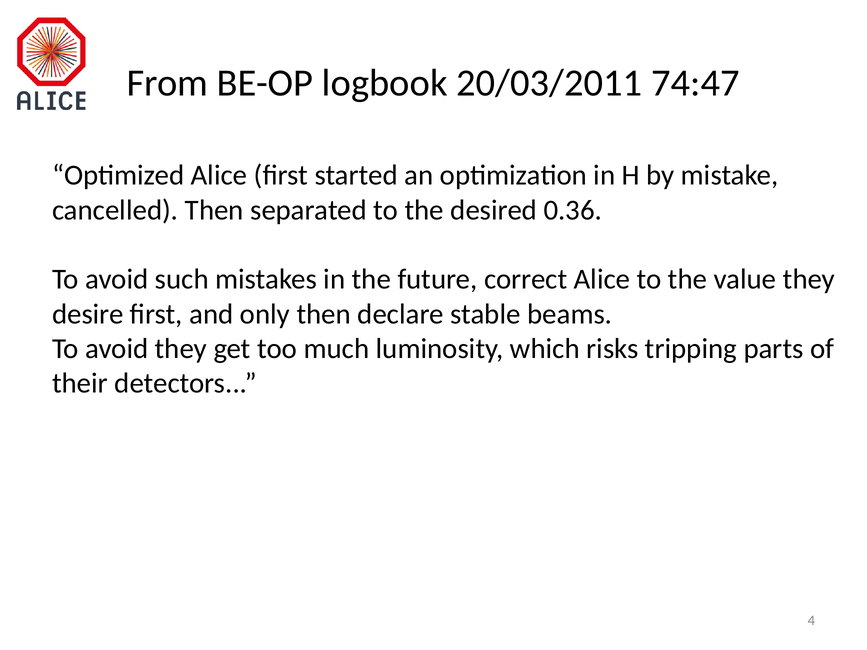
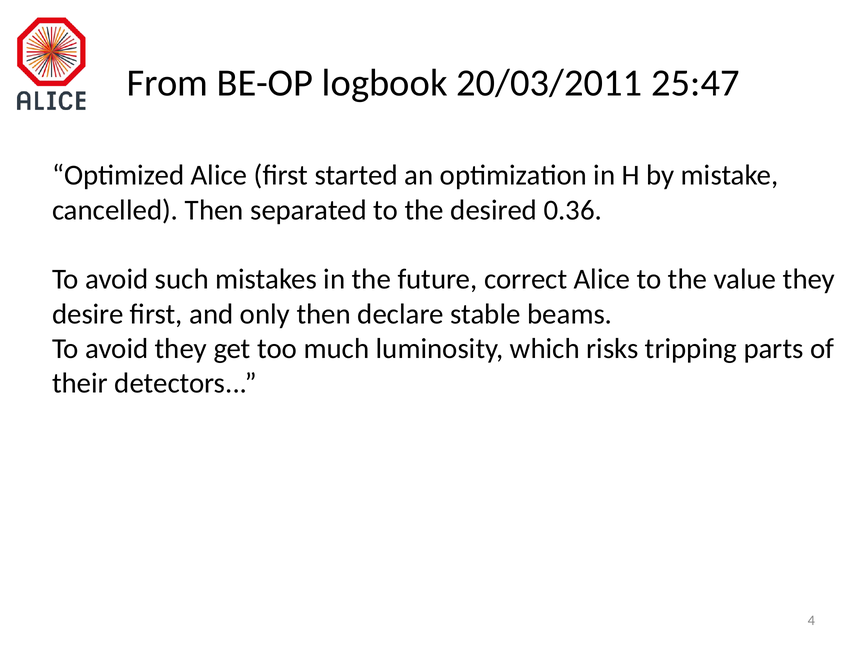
74:47: 74:47 -> 25:47 (695, 83)
